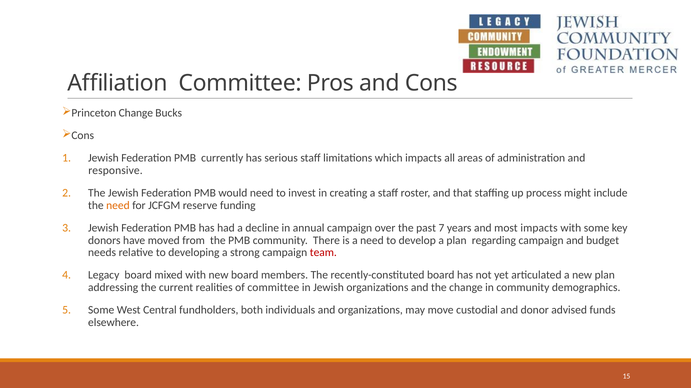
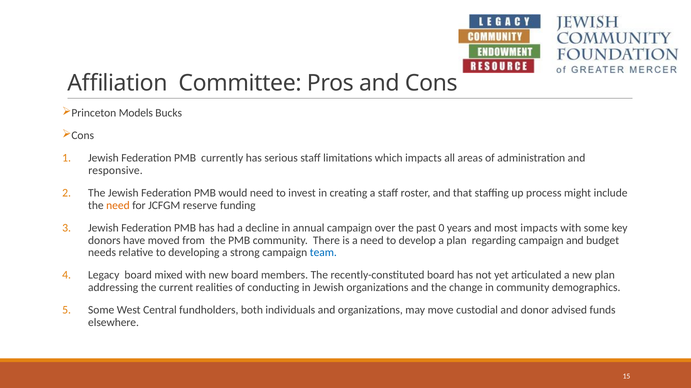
Change: Change -> Models (136, 113)
7: 7 -> 0 (441, 228)
team colour: red -> blue (323, 253)
of committee: committee -> conducting (273, 288)
